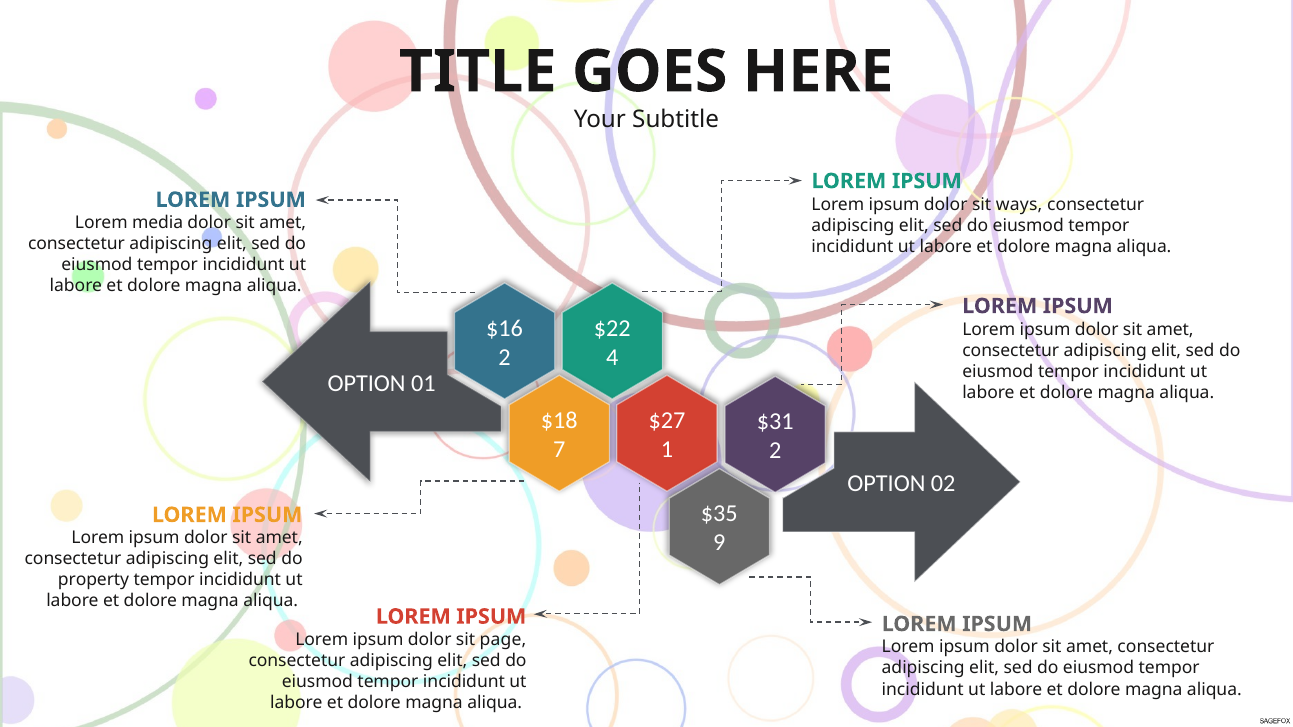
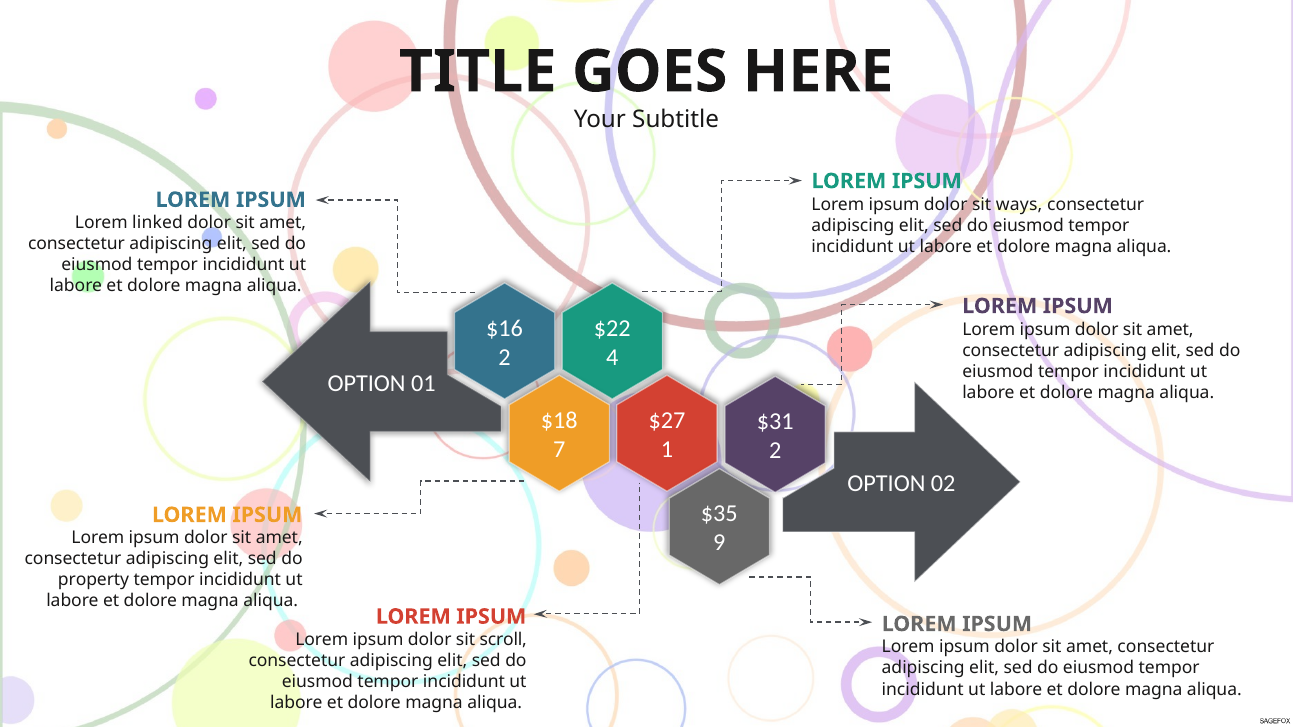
media: media -> linked (158, 223)
page: page -> scroll (503, 640)
